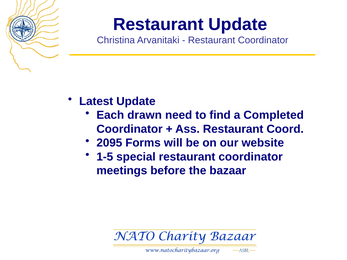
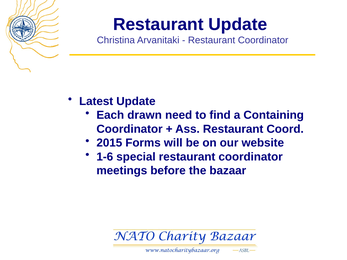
Completed: Completed -> Containing (274, 115)
2095: 2095 -> 2015 (109, 143)
1-5: 1-5 -> 1-6 (105, 157)
